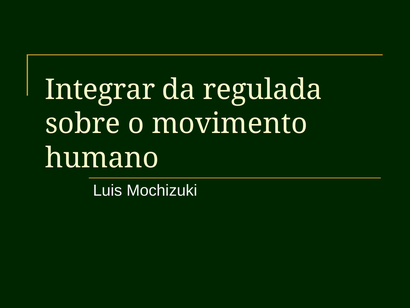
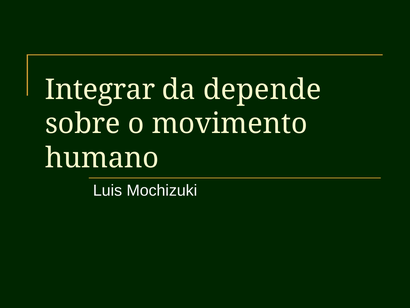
regulada: regulada -> depende (262, 89)
